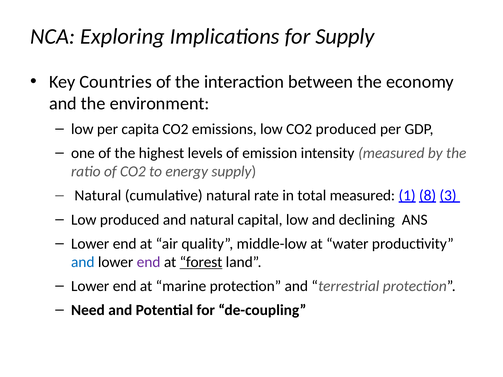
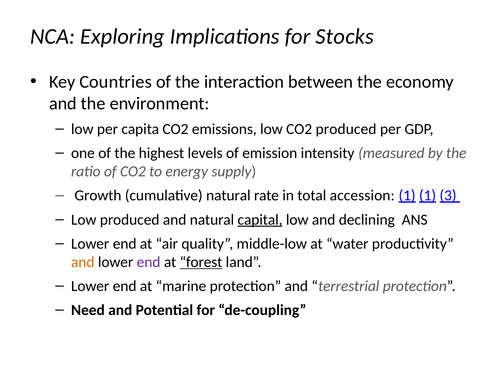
for Supply: Supply -> Stocks (345, 36)
Natural: Natural -> Growth (98, 196)
total measured: measured -> accession (362, 196)
1 8: 8 -> 1 (428, 196)
capital underline: none -> present (260, 220)
and colour: blue -> orange (83, 262)
